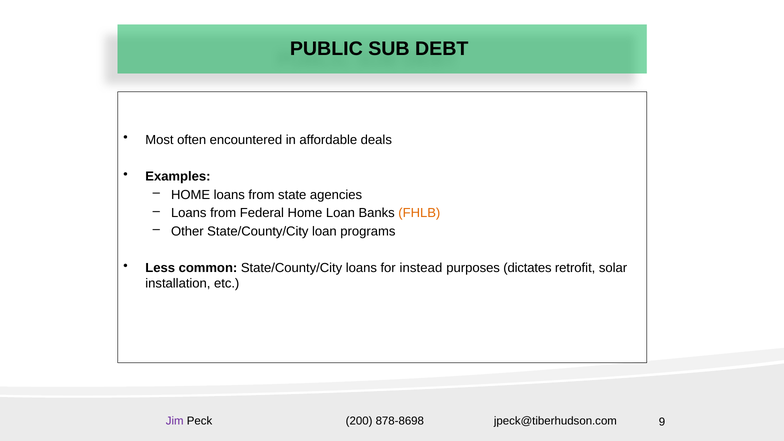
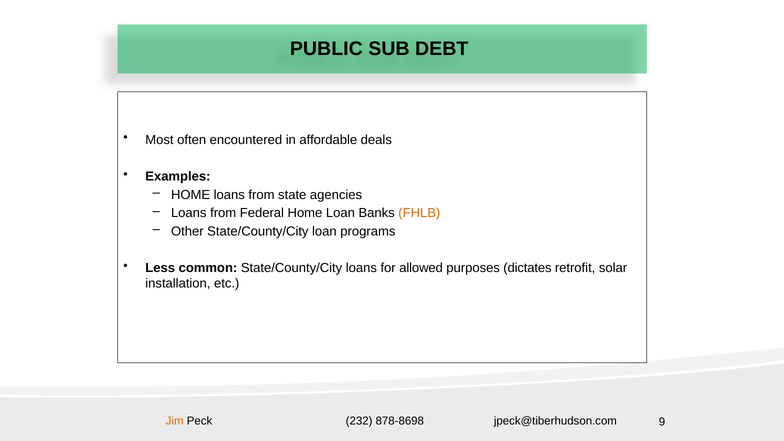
instead: instead -> allowed (421, 268)
Jim colour: purple -> orange (175, 421)
200: 200 -> 232 (359, 421)
